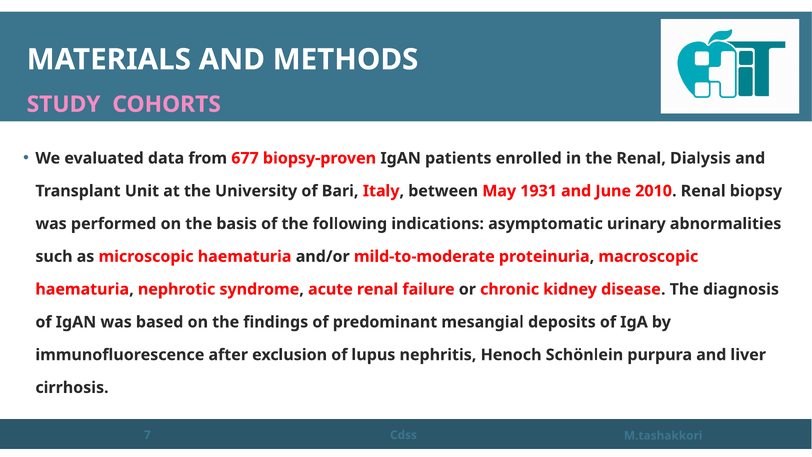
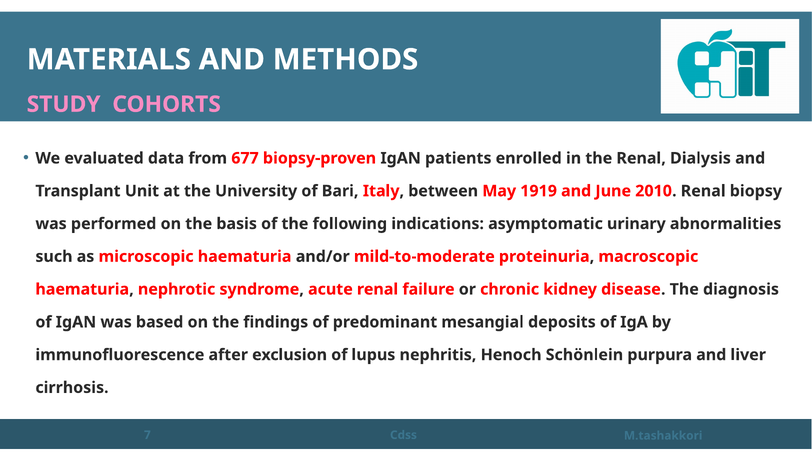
1931: 1931 -> 1919 (539, 191)
